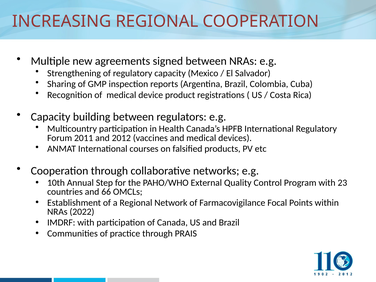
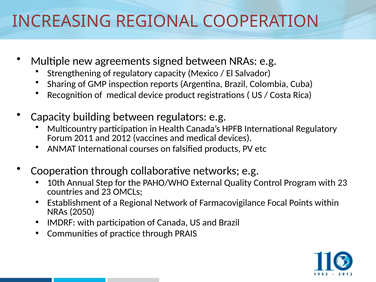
and 66: 66 -> 23 (106, 192)
2022: 2022 -> 2050 (82, 212)
